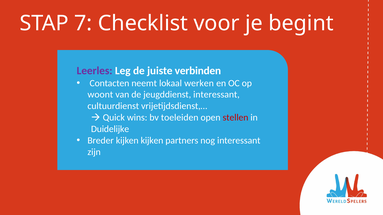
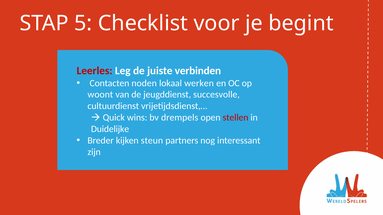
7: 7 -> 5 (83, 23)
Leerles colour: purple -> red (95, 71)
neemt: neemt -> noden (144, 83)
jeugddienst interessant: interessant -> succesvolle (216, 95)
toeleiden: toeleiden -> drempels (180, 118)
kijken kijken: kijken -> steun (152, 141)
